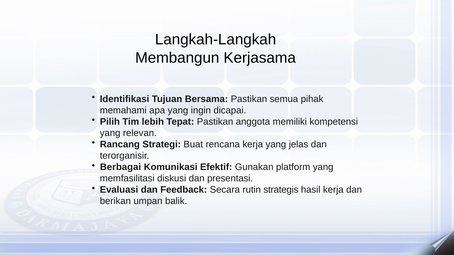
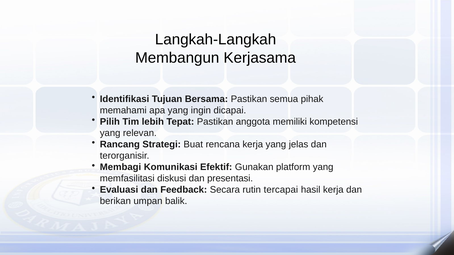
Berbagai: Berbagai -> Membagi (121, 167)
strategis: strategis -> tercapai (281, 190)
